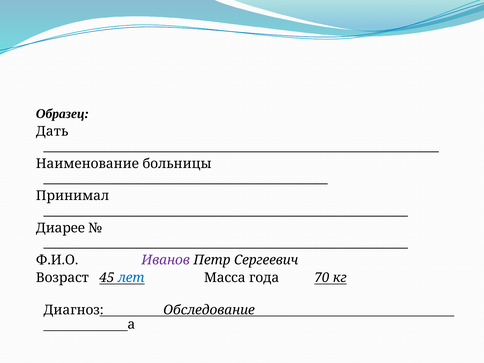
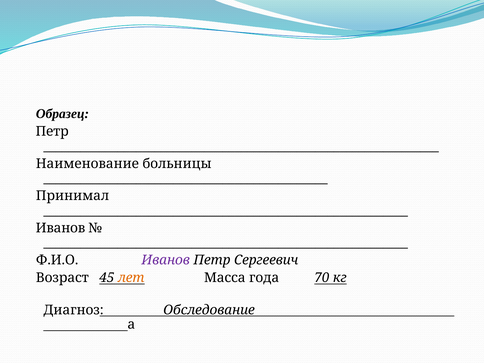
Дать: Дать -> Петр (52, 131)
Диарее: Диарее -> Иванов (60, 228)
лет colour: blue -> orange (131, 278)
